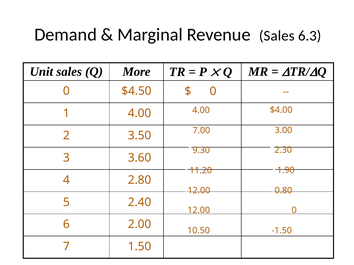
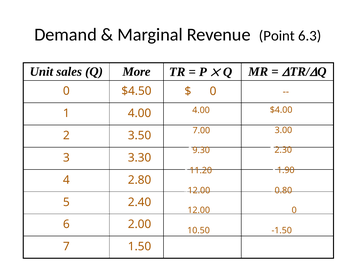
Revenue Sales: Sales -> Point (277, 36)
3.60: 3.60 -> 3.30 (140, 158)
